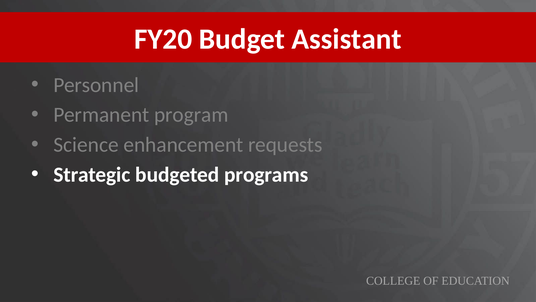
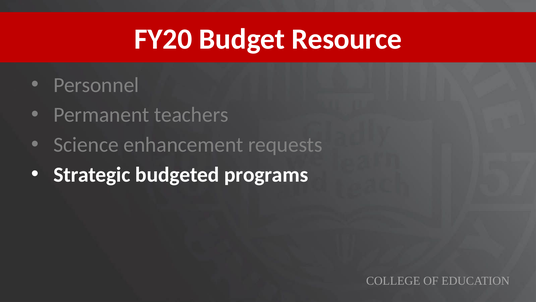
Assistant: Assistant -> Resource (347, 39)
program: program -> teachers (191, 115)
